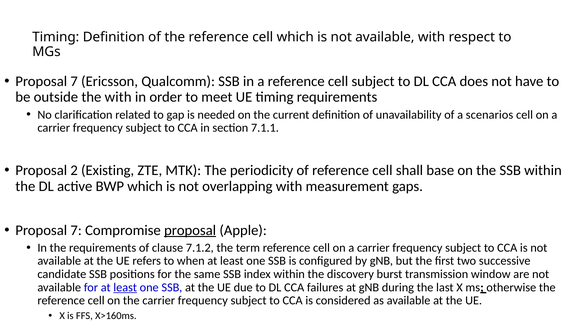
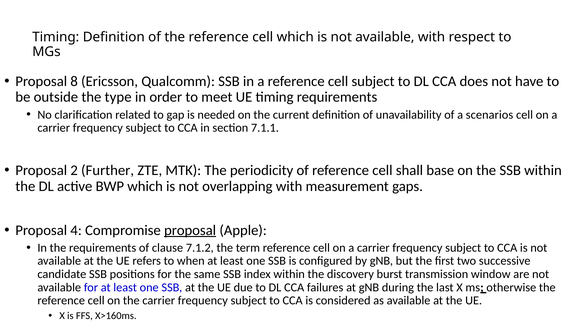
7: 7 -> 8 (74, 81)
the with: with -> type (118, 97)
Existing: Existing -> Further (108, 171)
7: 7 -> 4 (76, 230)
least underline: present -> none (125, 288)
